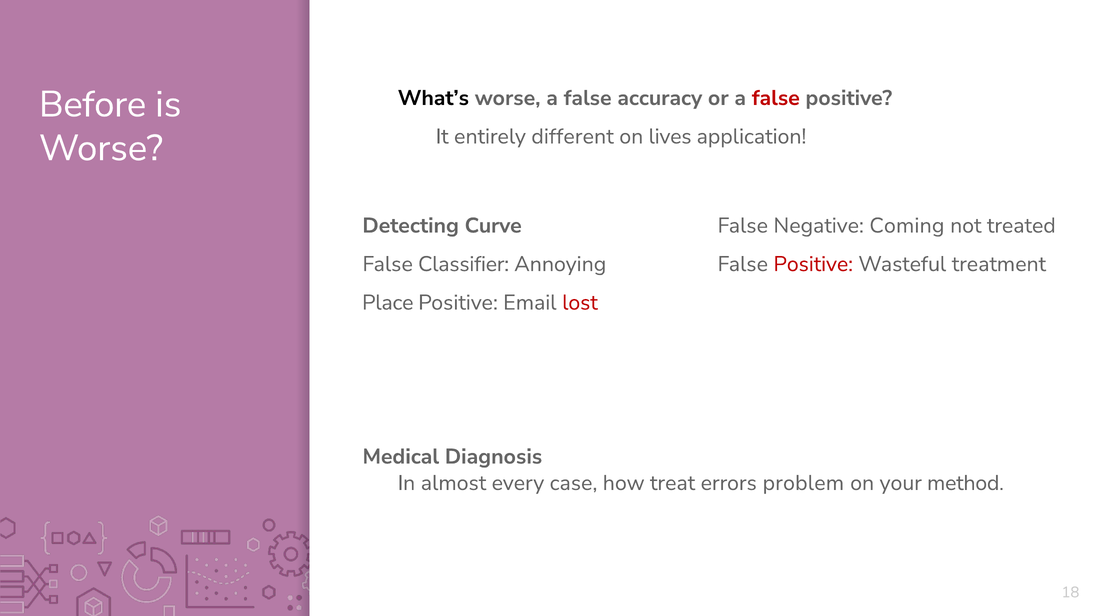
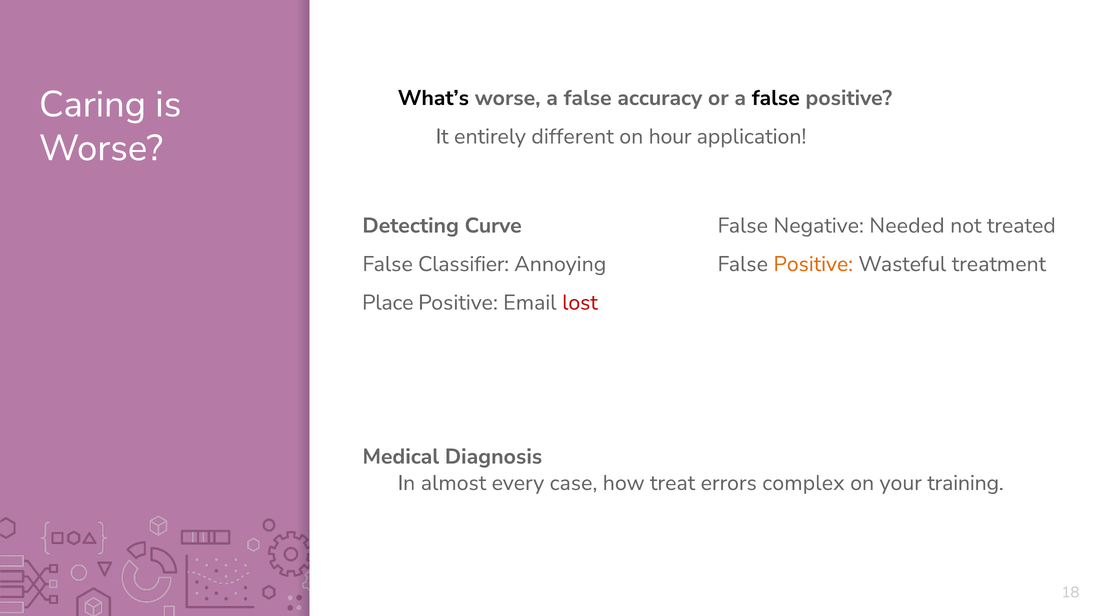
false colour: red -> black (776, 98)
Before: Before -> Caring (93, 104)
lives: lives -> hour (670, 136)
Coming: Coming -> Needed (907, 226)
Positive colour: red -> orange (813, 264)
problem: problem -> complex (803, 483)
method: method -> training (966, 483)
